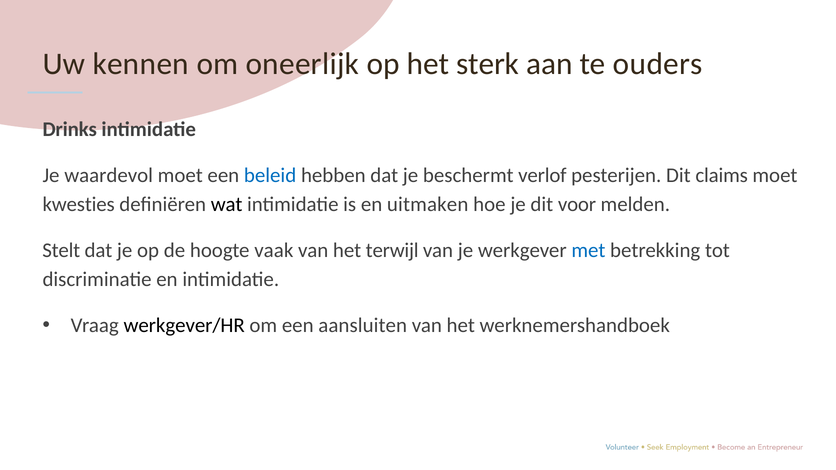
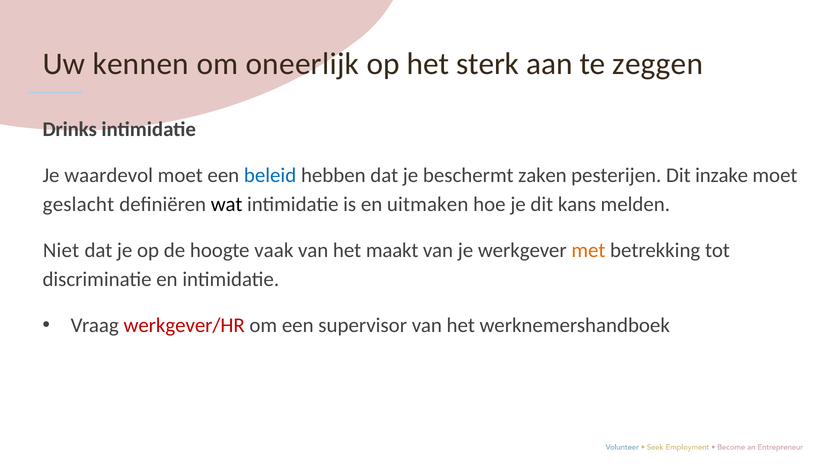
ouders: ouders -> zeggen (658, 64)
verlof: verlof -> zaken (542, 176)
claims: claims -> inzake (722, 176)
kwesties: kwesties -> geslacht (78, 204)
voor: voor -> kans (577, 204)
Stelt: Stelt -> Niet (61, 251)
terwijl: terwijl -> maakt (392, 251)
met colour: blue -> orange (588, 251)
werkgever/HR colour: black -> red (184, 326)
aansluiten: aansluiten -> supervisor (363, 326)
